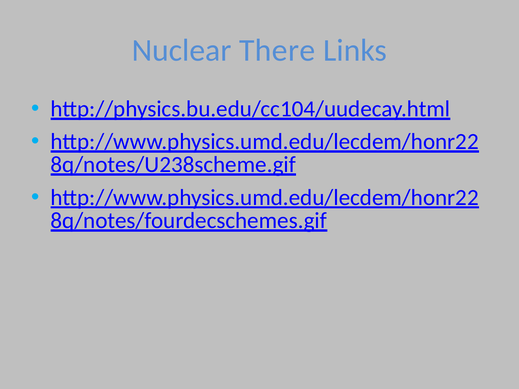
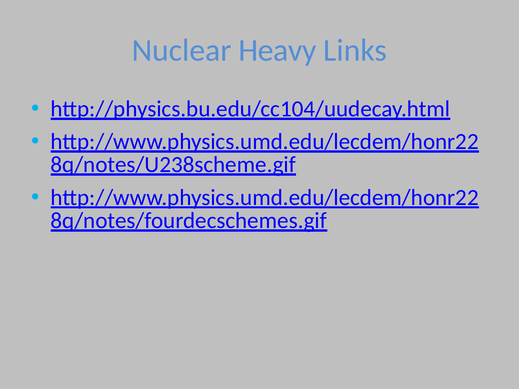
There: There -> Heavy (277, 50)
